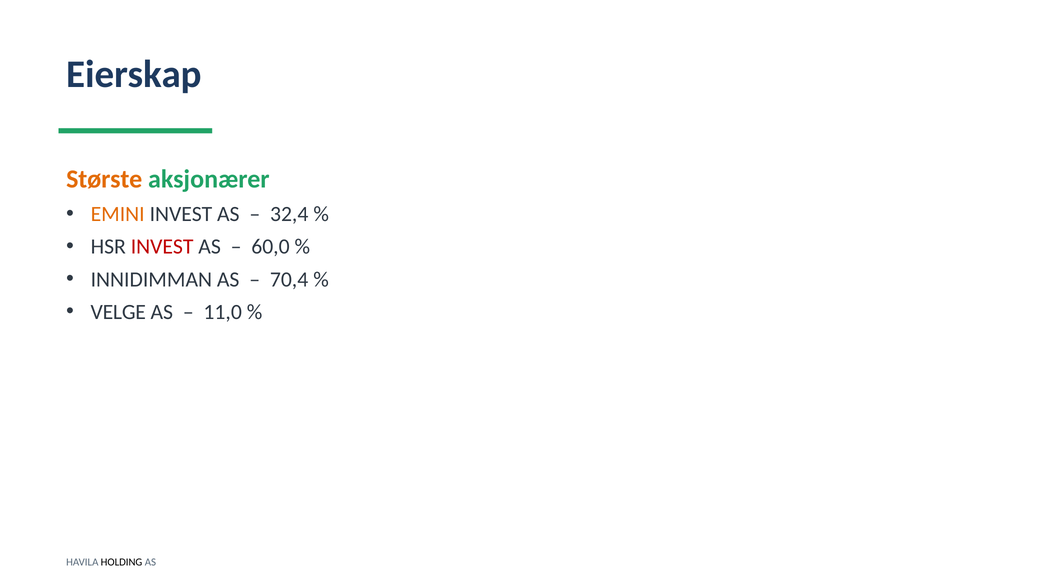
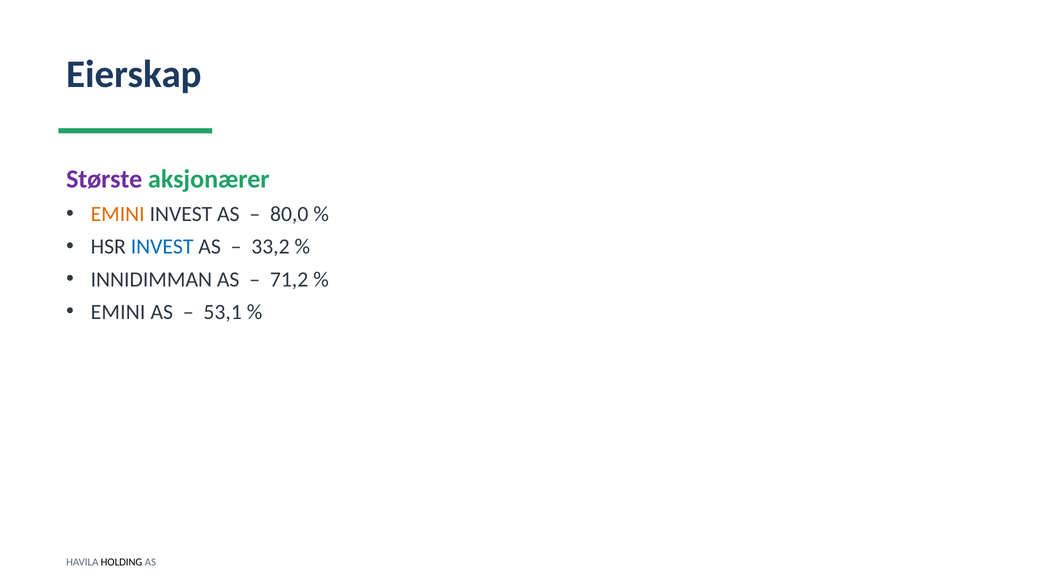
Største colour: orange -> purple (104, 179)
32,4: 32,4 -> 80,0 (289, 214)
INVEST colour: red -> blue (162, 247)
60,0: 60,0 -> 33,2 (270, 247)
70,4: 70,4 -> 71,2 (289, 279)
VELGE: VELGE -> EMINI (118, 312)
11,0: 11,0 -> 53,1 (223, 312)
